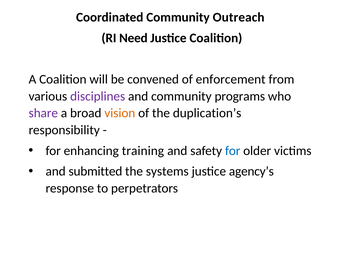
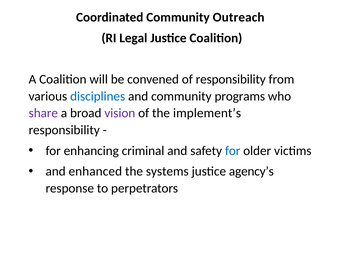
Need: Need -> Legal (133, 38)
of enforcement: enforcement -> responsibility (231, 79)
disciplines colour: purple -> blue (98, 96)
vision colour: orange -> purple (120, 113)
duplication’s: duplication’s -> implement’s (207, 113)
training: training -> criminal (143, 150)
submitted: submitted -> enhanced (95, 171)
